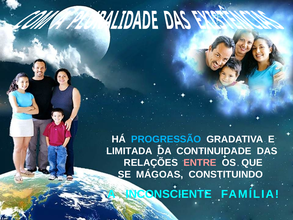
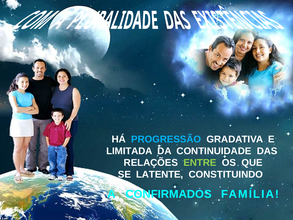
ENTRE colour: pink -> light green (200, 163)
MÁGOAS: MÁGOAS -> LATENTE (160, 174)
INCONSCIENTE: INCONSCIENTE -> CONFIRMADOS (169, 194)
